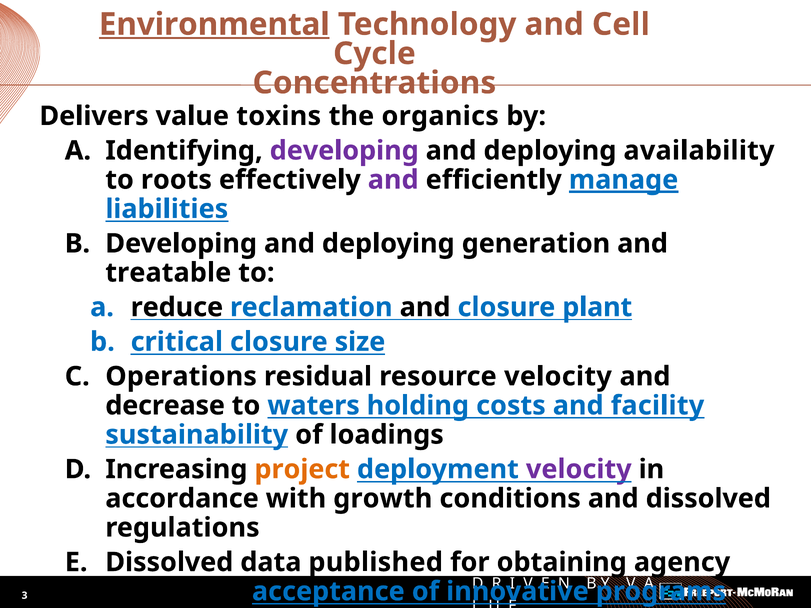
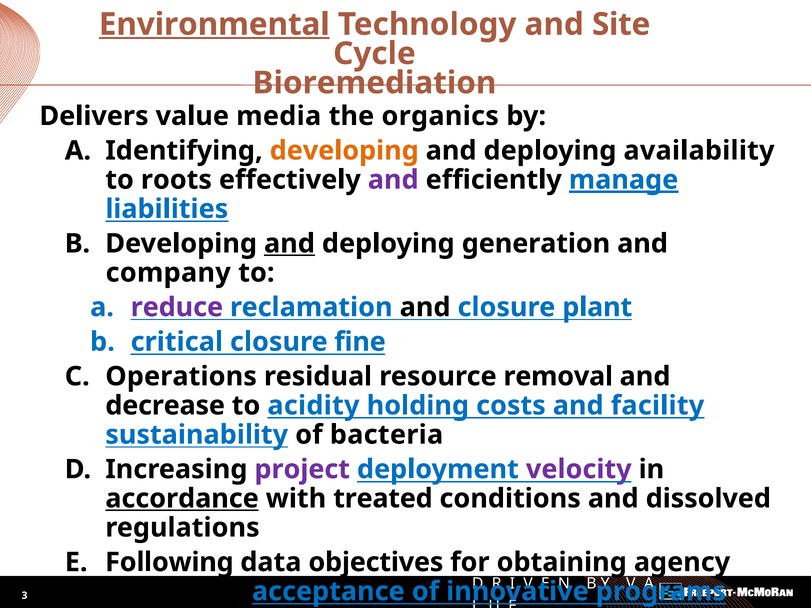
Cell: Cell -> Site (621, 24)
Concentrations: Concentrations -> Bioremediation (374, 83)
toxins: toxins -> media (279, 116)
developing colour: purple -> orange (344, 151)
and underline: none -> present (289, 244)
treatable: treatable -> company (168, 273)
reduce colour: black -> purple (177, 307)
size: size -> fine (360, 342)
resource velocity: velocity -> removal (558, 377)
waters: waters -> acidity (313, 406)
loadings: loadings -> bacteria (387, 435)
project colour: orange -> purple (302, 470)
accordance underline: none -> present (182, 499)
growth: growth -> treated (383, 499)
Dissolved: Dissolved -> Following (169, 562)
published: published -> objectives (376, 562)
